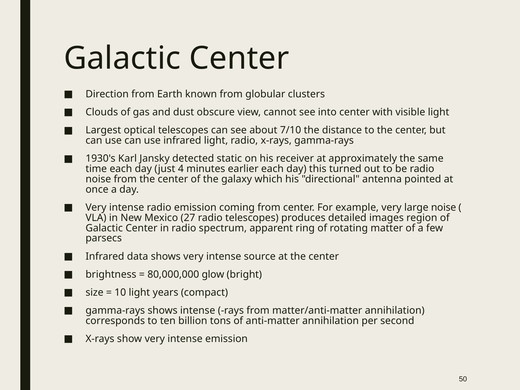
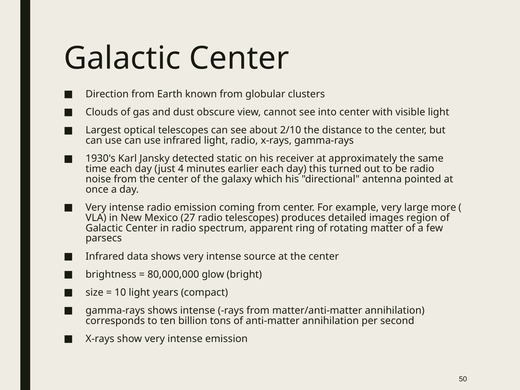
7/10: 7/10 -> 2/10 (291, 130)
large noise: noise -> more (444, 207)
